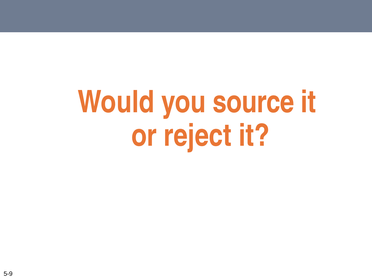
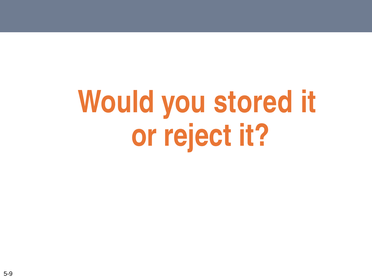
source: source -> stored (253, 102)
